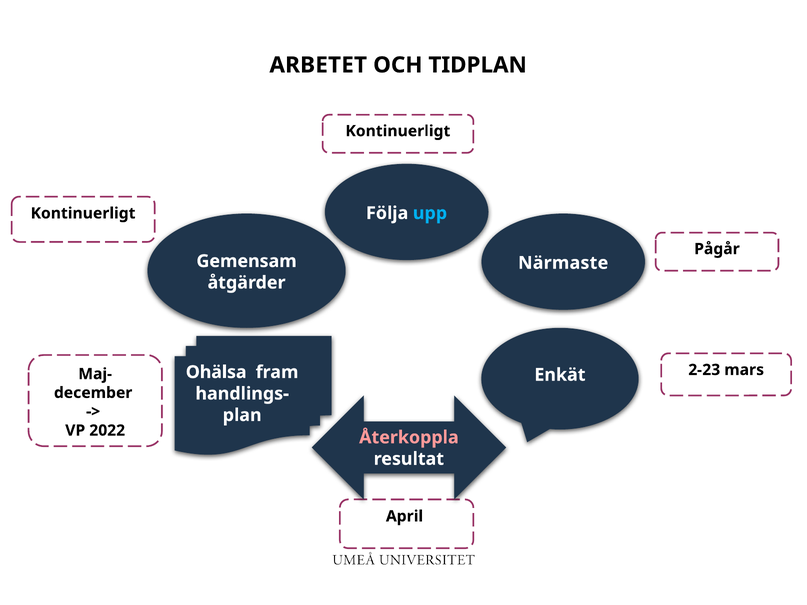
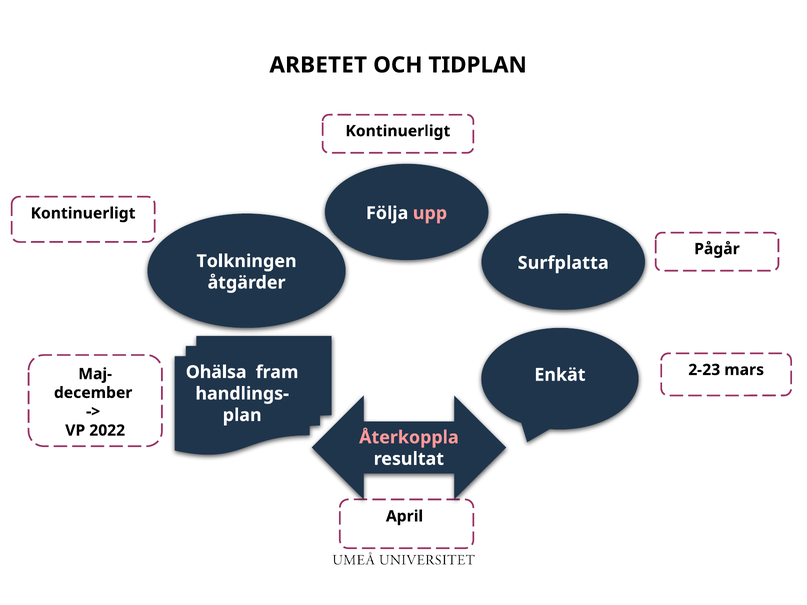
upp colour: light blue -> pink (430, 213)
Gemensam: Gemensam -> Tolkningen (247, 261)
Närmaste: Närmaste -> Surfplatta (563, 263)
